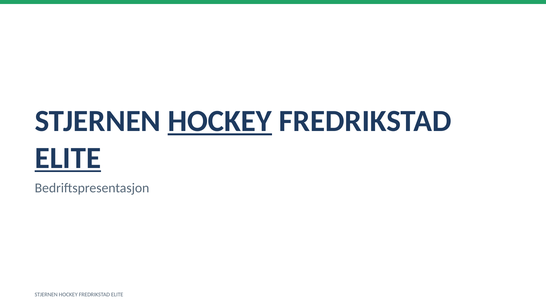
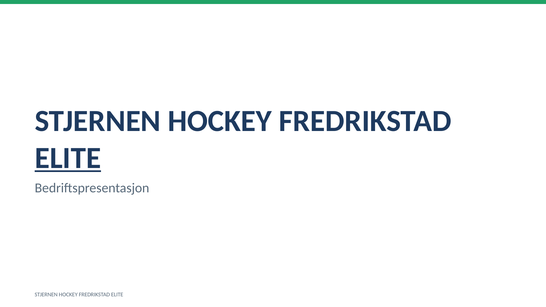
HOCKEY underline: present -> none (220, 121)
